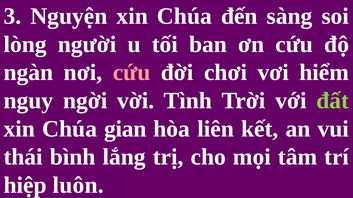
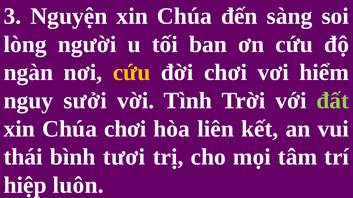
cứu colour: pink -> yellow (132, 73)
ngời: ngời -> sưởi (85, 101)
Chúa gian: gian -> chơi (125, 129)
lắng: lắng -> tươi (124, 157)
